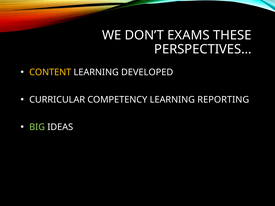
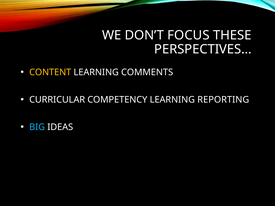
EXAMS: EXAMS -> FOCUS (188, 35)
DEVELOPED: DEVELOPED -> COMMENTS (147, 72)
BIG colour: light green -> light blue (37, 127)
